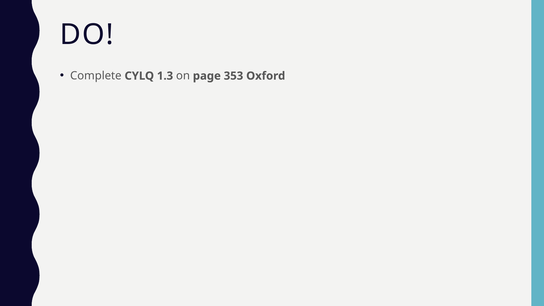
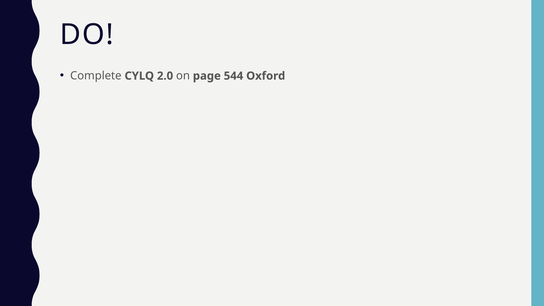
1.3: 1.3 -> 2.0 (165, 76)
353: 353 -> 544 (233, 76)
